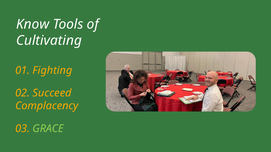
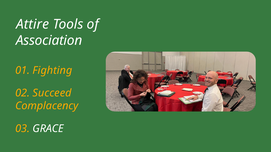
Know: Know -> Attire (33, 24)
Cultivating: Cultivating -> Association (49, 41)
GRACE colour: light green -> white (48, 129)
